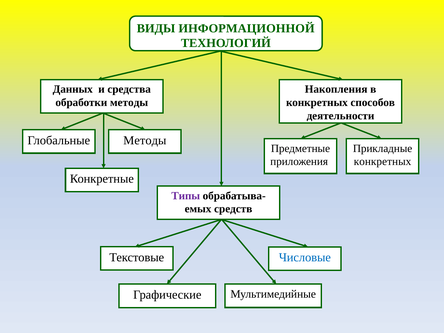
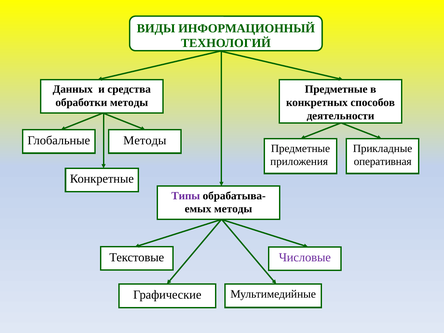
ИНФОРМАЦИОННОЙ: ИНФОРМАЦИОННОЙ -> ИНФОРМАЦИОННЫЙ (247, 28)
Накопления: Накопления -> Предметные (336, 89)
конкретных: конкретных -> оперативная (383, 162)
средств: средств -> методы (233, 209)
Числовые colour: blue -> purple (305, 257)
